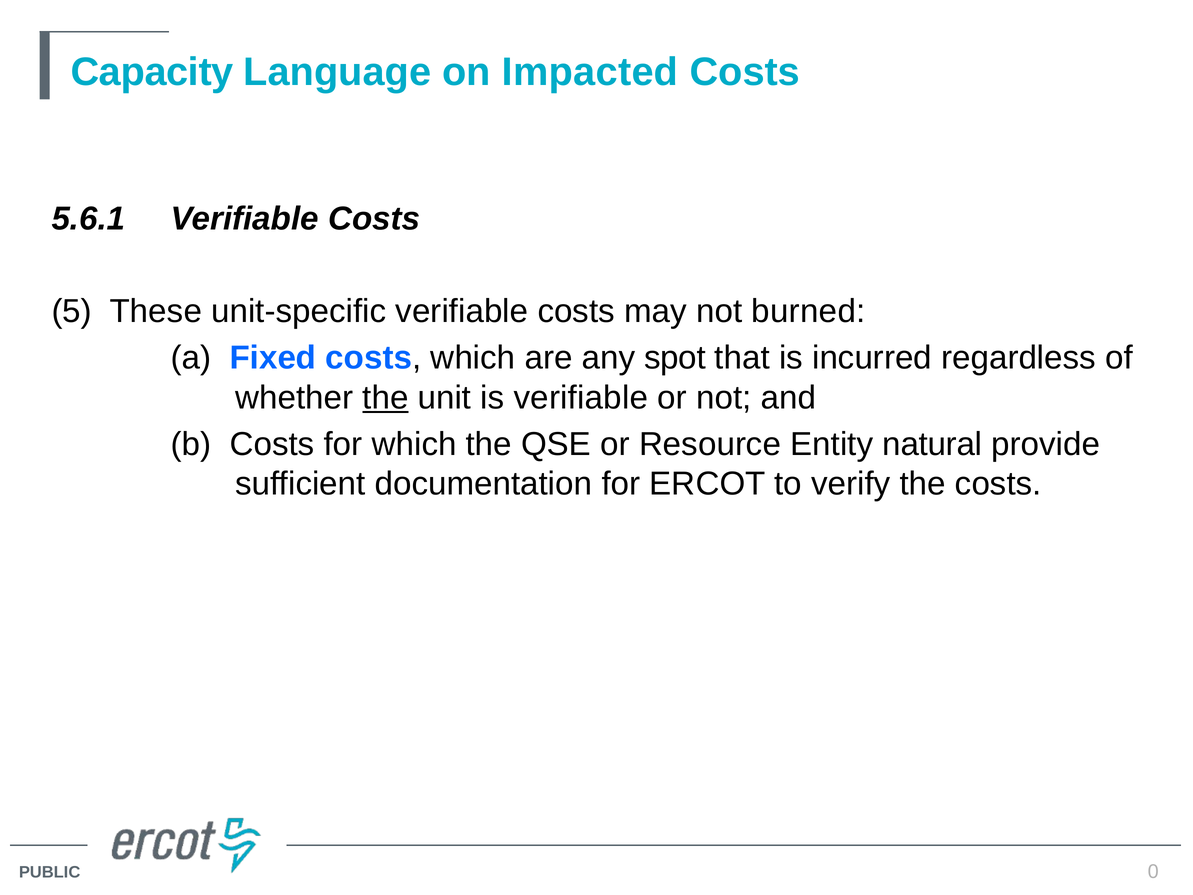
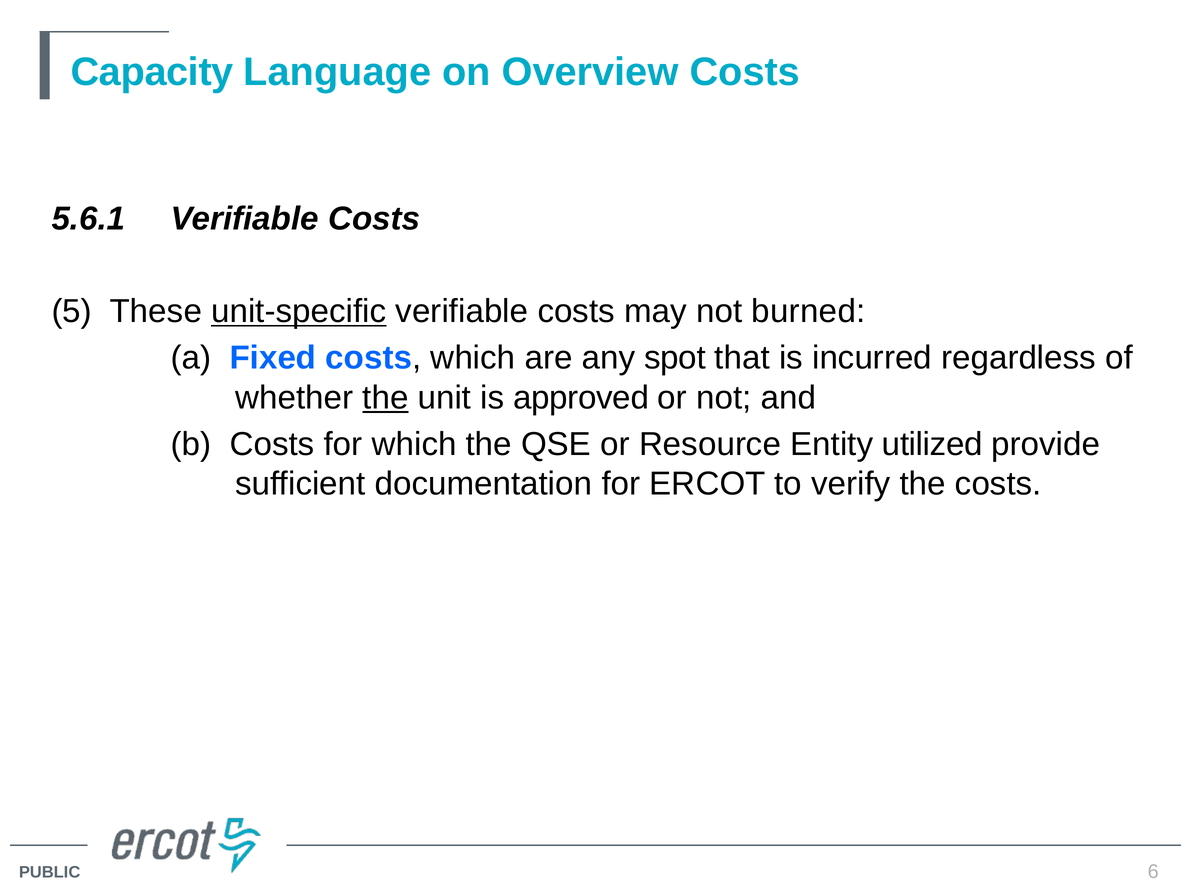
Impacted: Impacted -> Overview (590, 72)
unit-specific underline: none -> present (299, 311)
is verifiable: verifiable -> approved (581, 398)
natural: natural -> utilized (932, 444)
0: 0 -> 6 (1153, 871)
